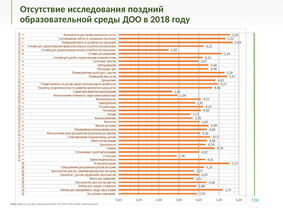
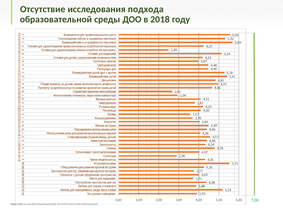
поздний: поздний -> подхода (146, 9)
